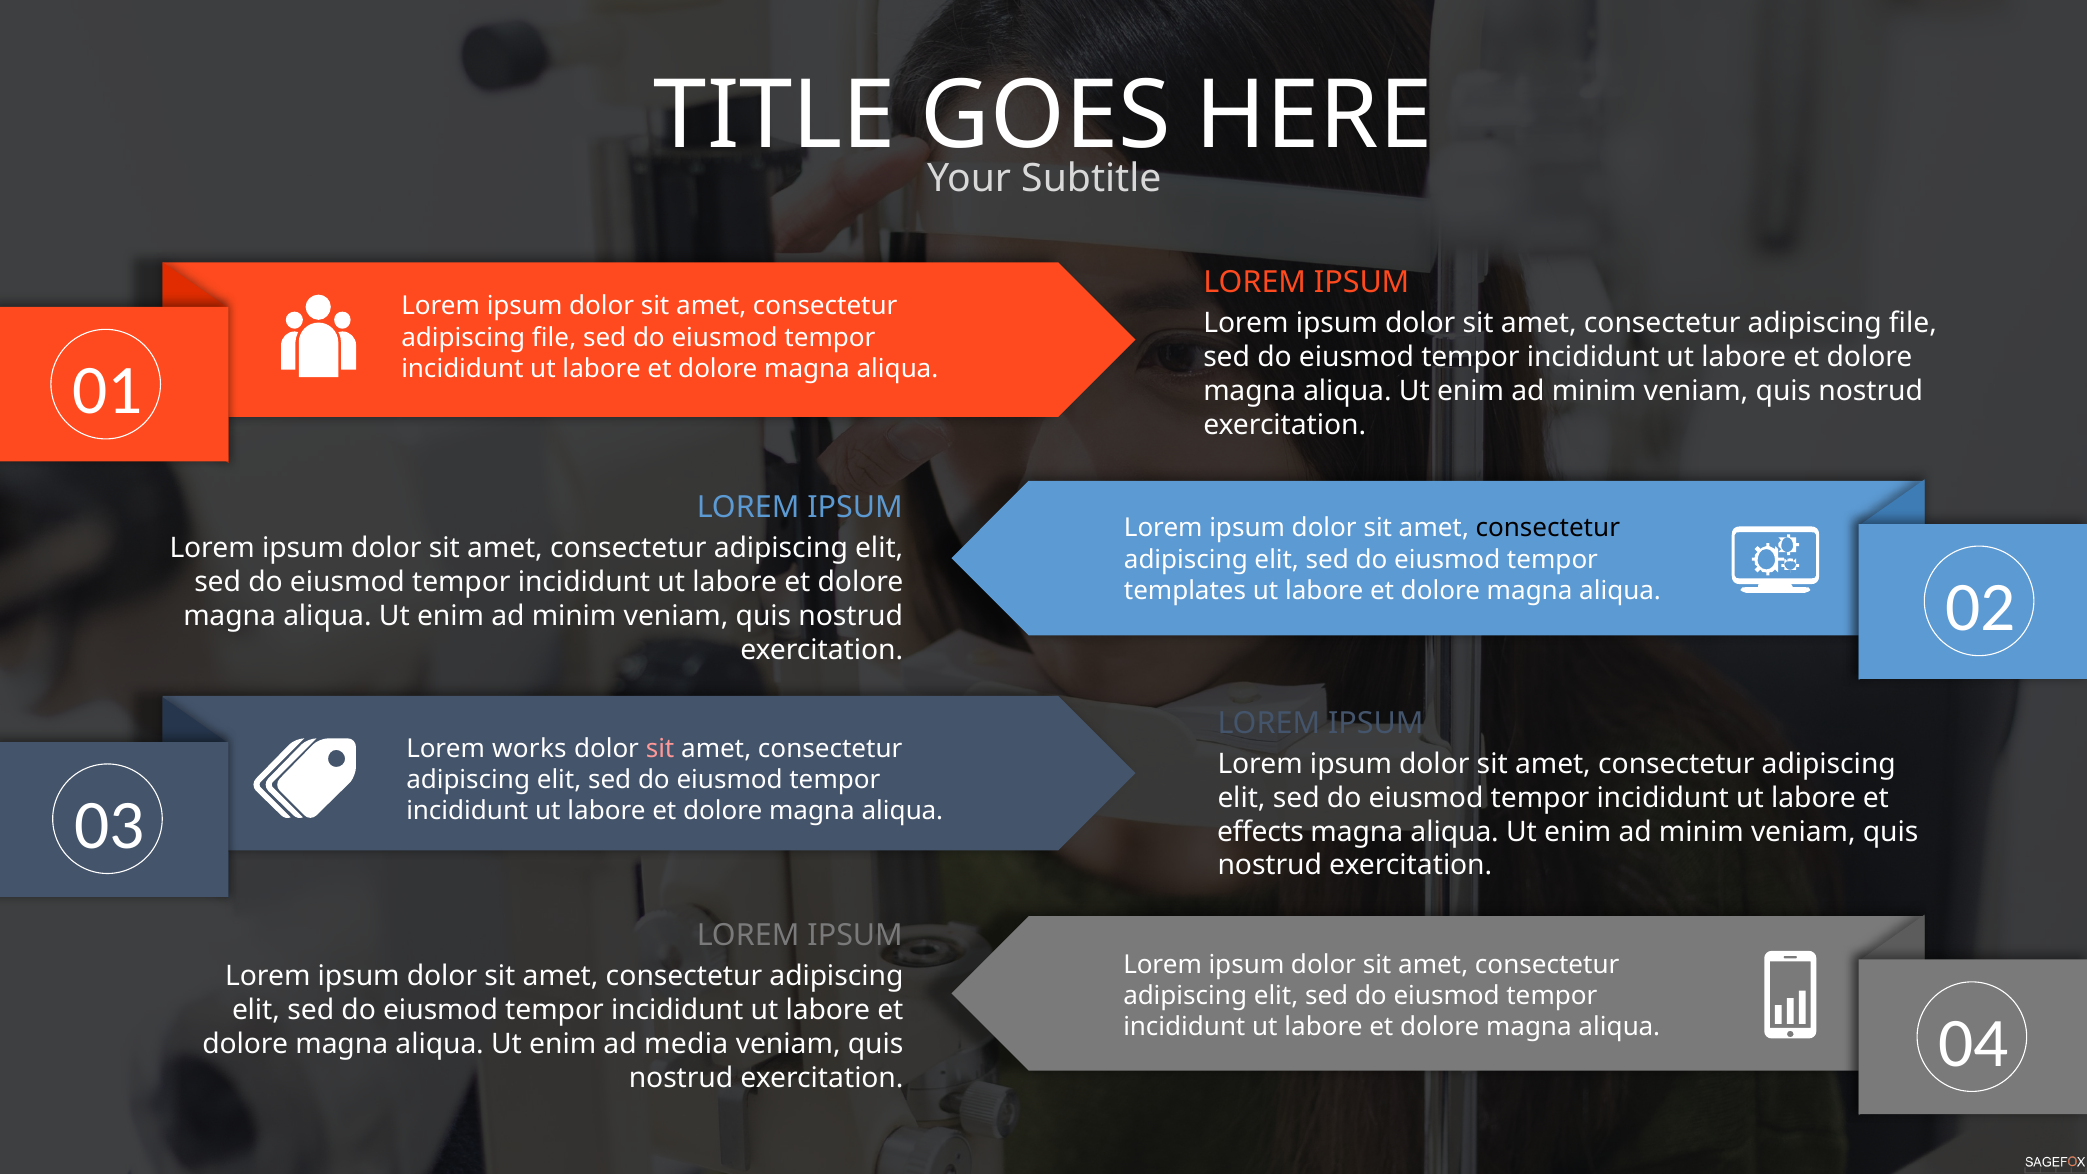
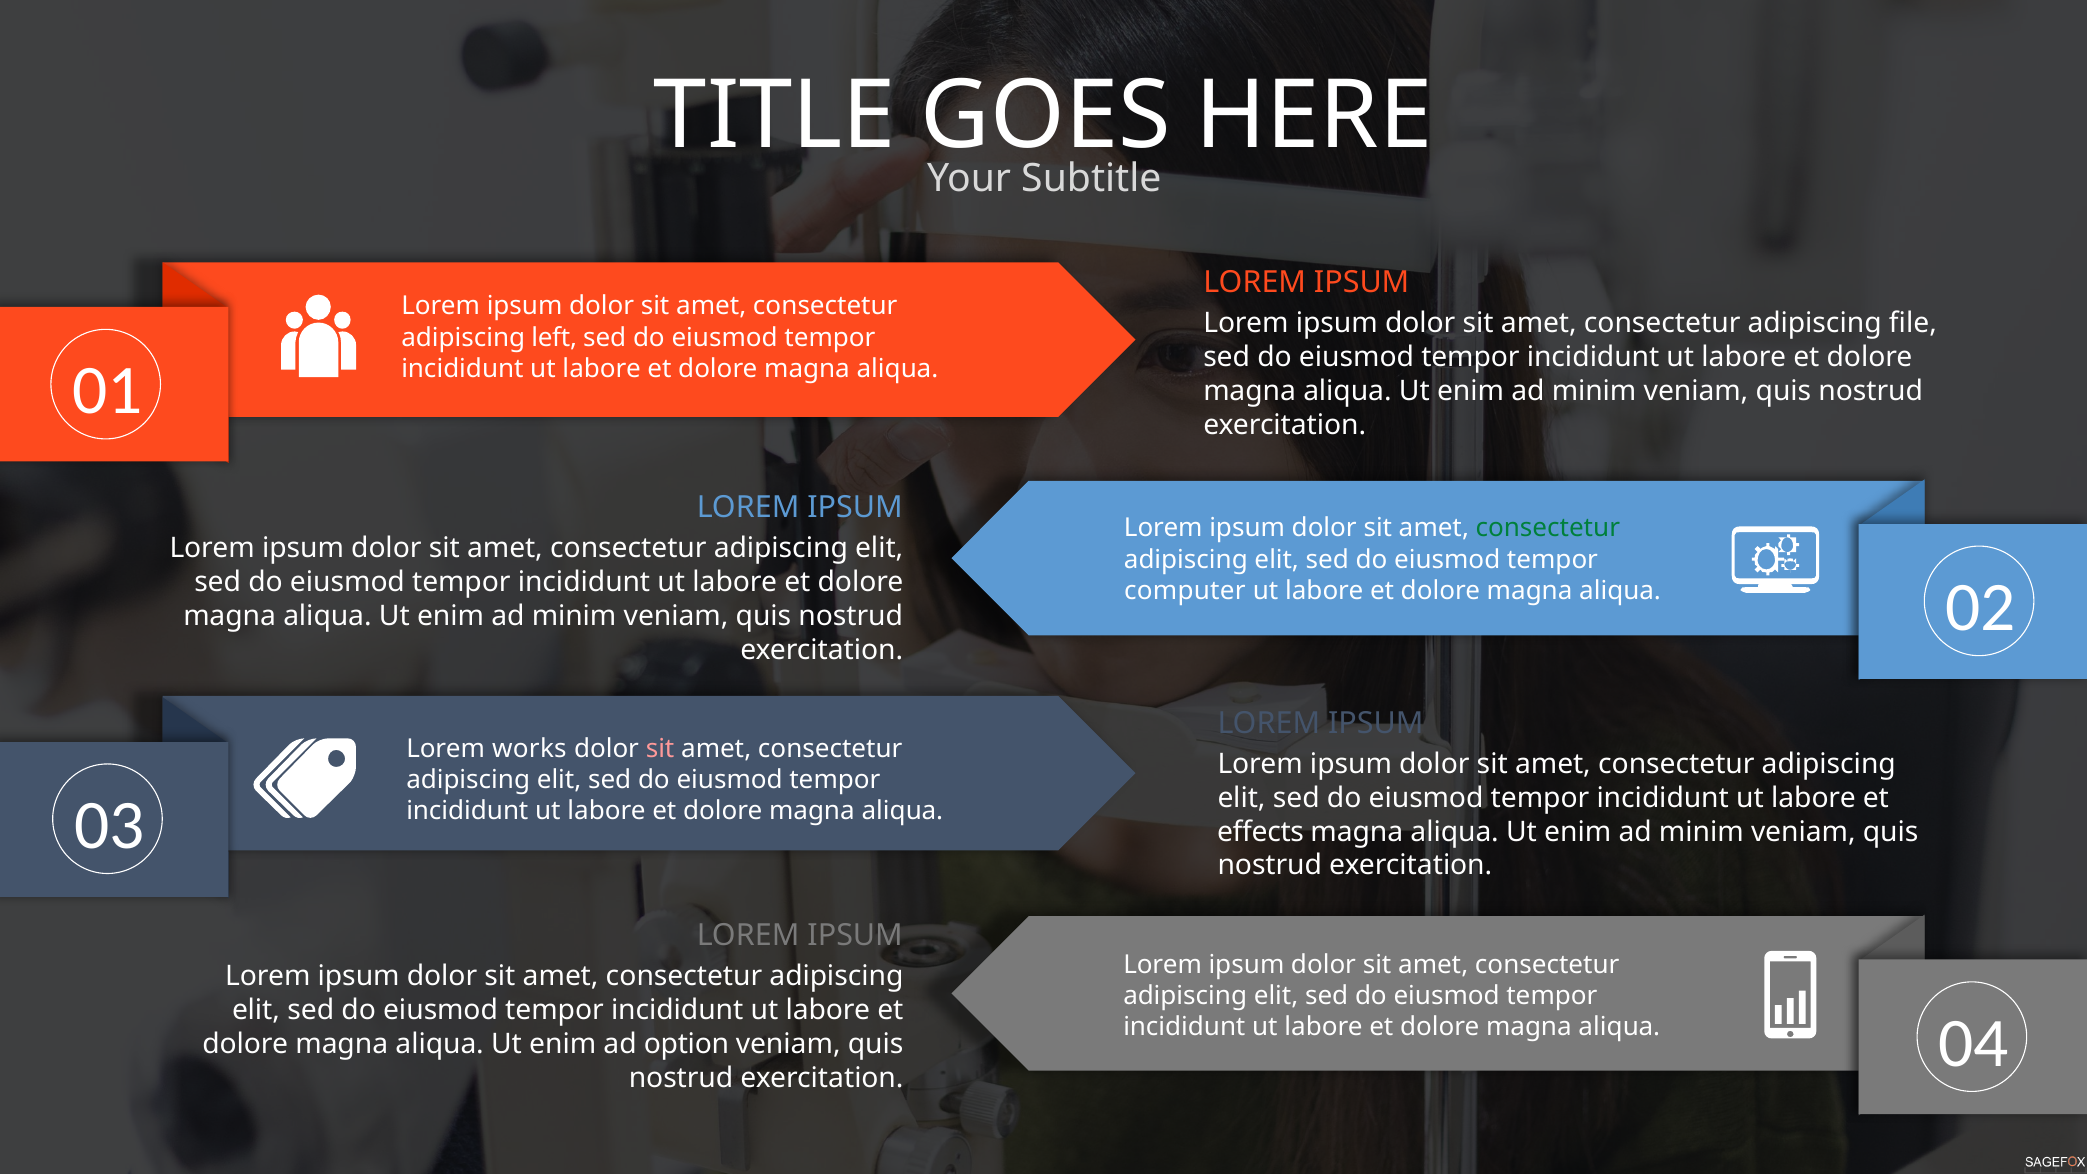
file: file -> left (554, 338)
consectetur colour: black -> green (1548, 528)
templates: templates -> computer (1185, 591)
media: media -> option (686, 1044)
